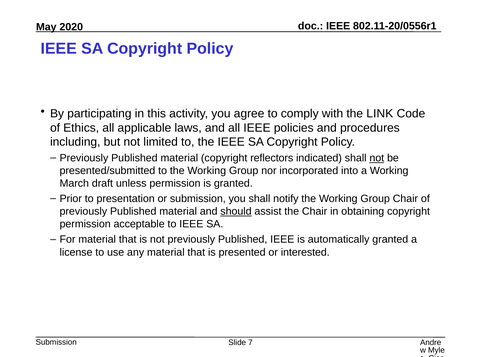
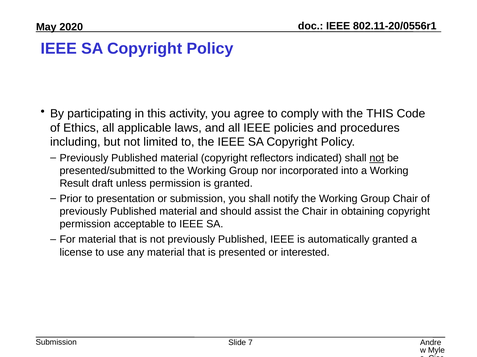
the LINK: LINK -> THIS (380, 114)
March: March -> Result (74, 184)
should underline: present -> none (236, 212)
